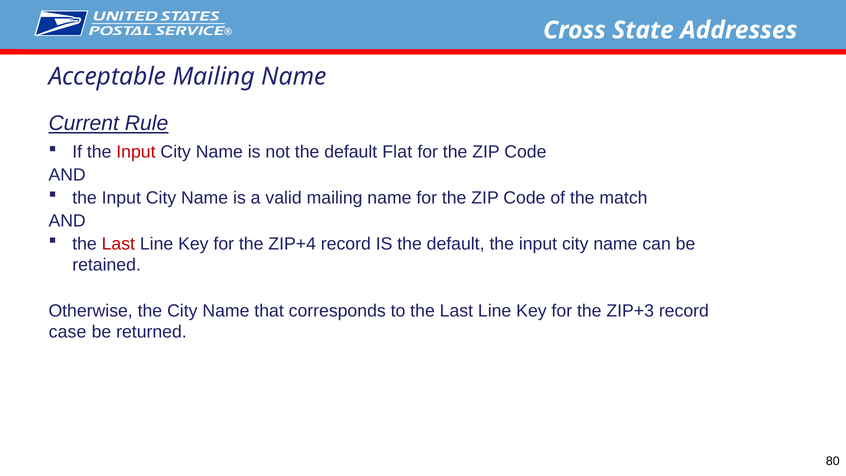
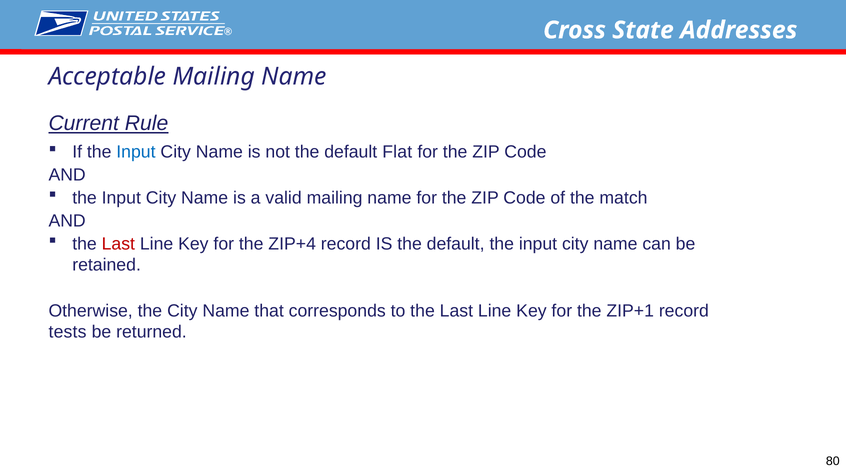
Input colour: red -> blue (136, 152)
ZIP+3: ZIP+3 -> ZIP+1 (630, 311)
case: case -> tests (68, 332)
